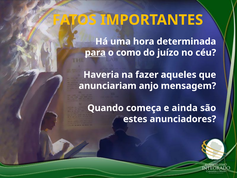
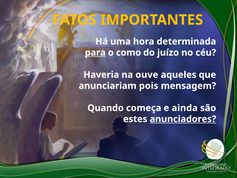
fazer: fazer -> ouve (147, 75)
anjo: anjo -> pois (149, 86)
anunciadores underline: none -> present (183, 119)
